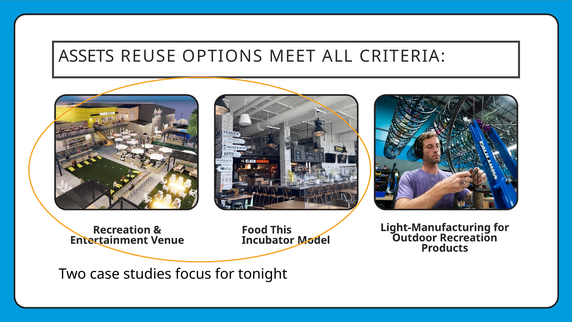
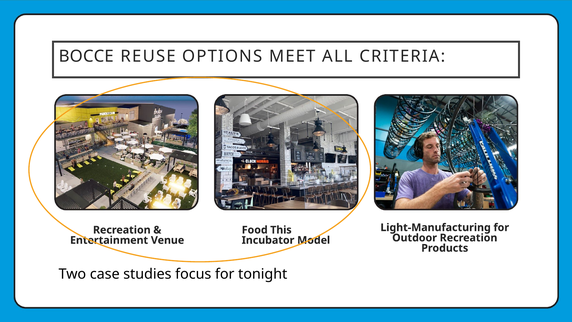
ASSETS: ASSETS -> BOCCE (86, 56)
